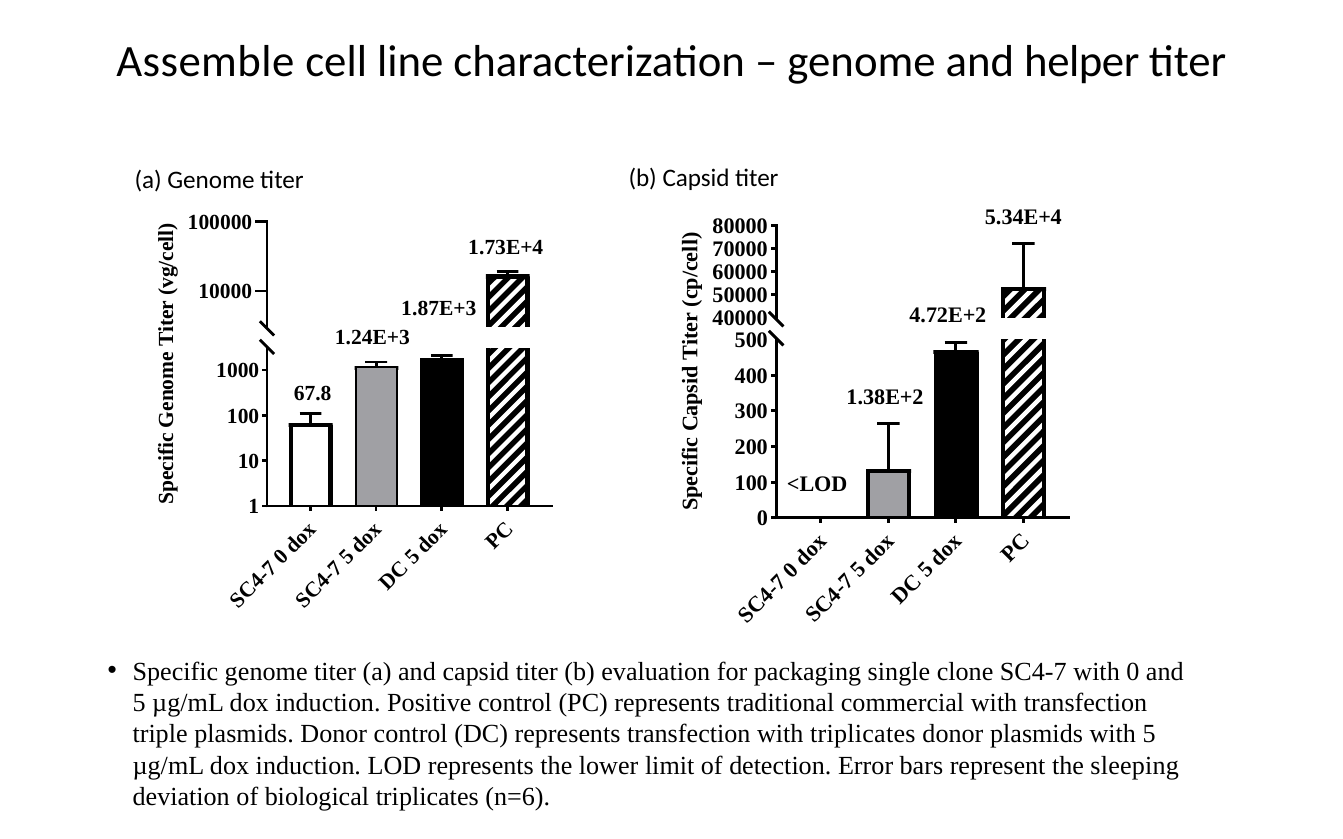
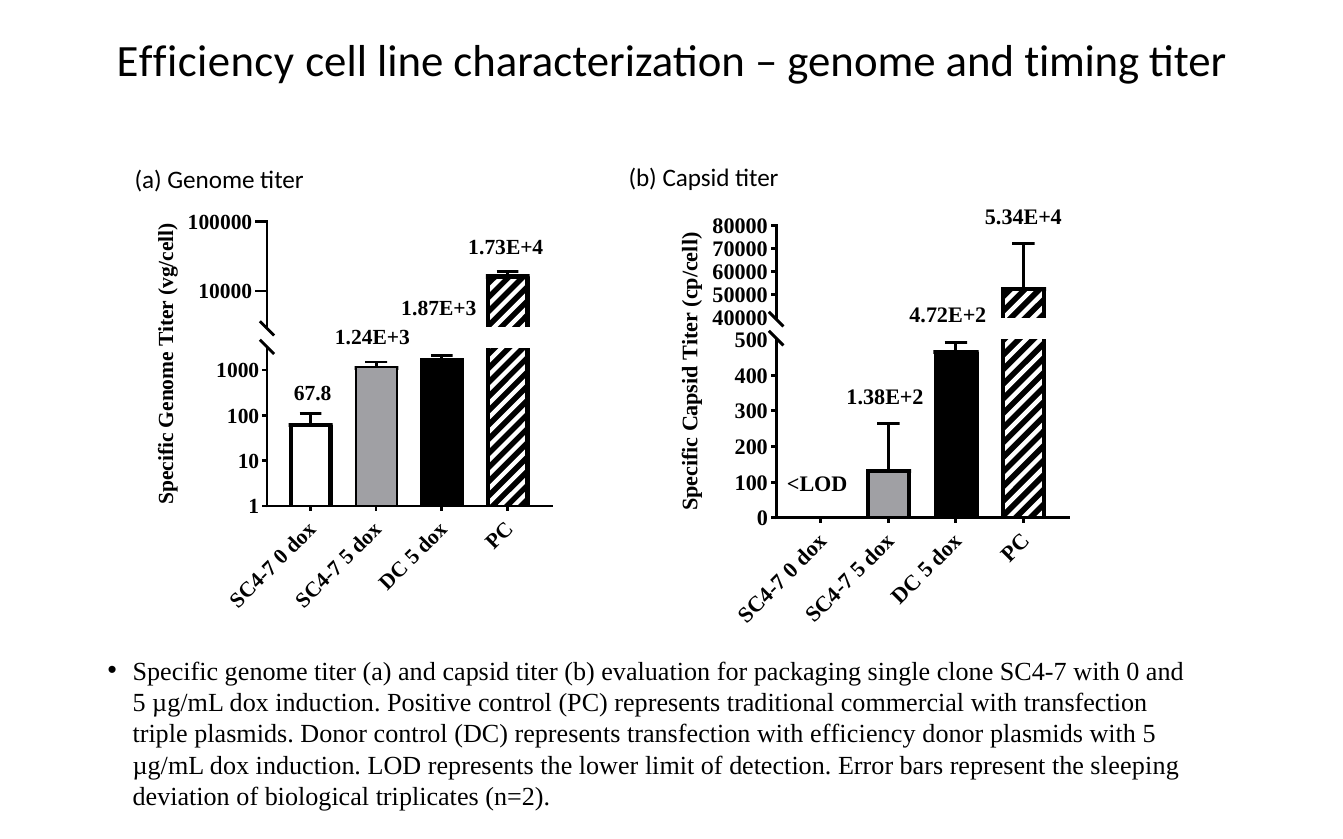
Assemble: Assemble -> Efficiency (205, 61)
helper: helper -> timing (1082, 61)
with triplicates: triplicates -> efficiency (863, 735)
n=6: n=6 -> n=2 (518, 797)
